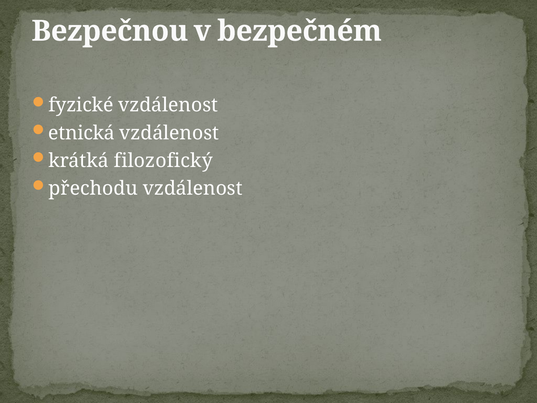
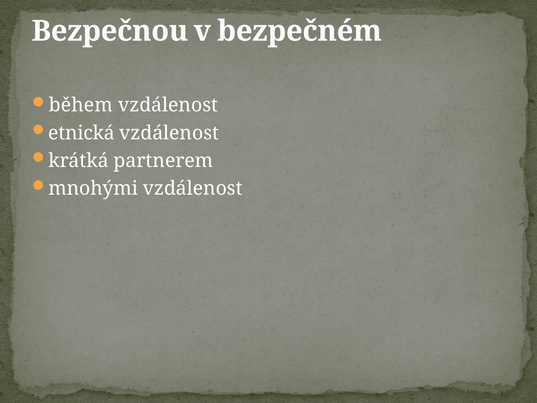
fyzické: fyzické -> během (81, 105)
filozofický: filozofický -> partnerem (163, 161)
přechodu: přechodu -> mnohými (93, 188)
